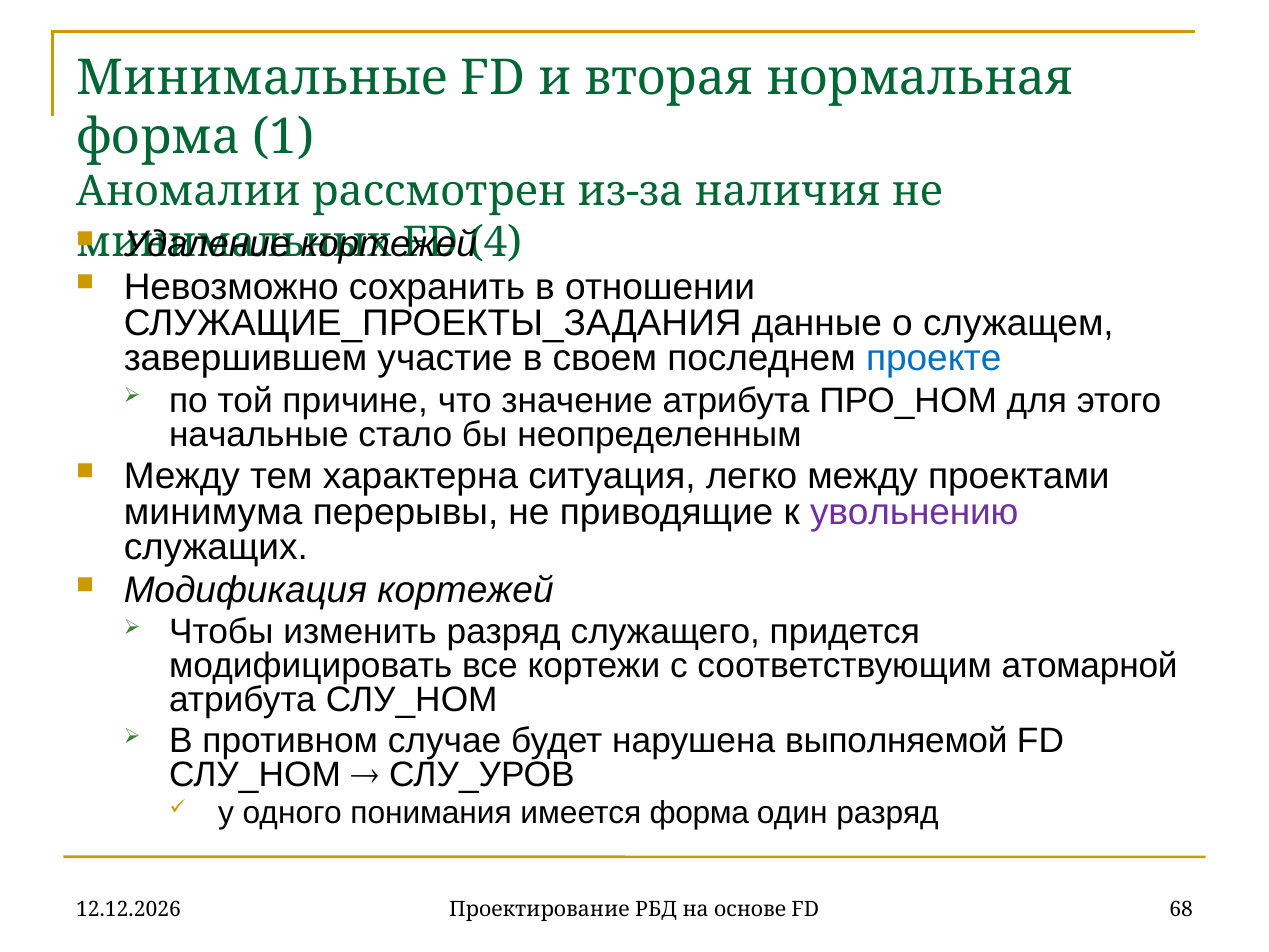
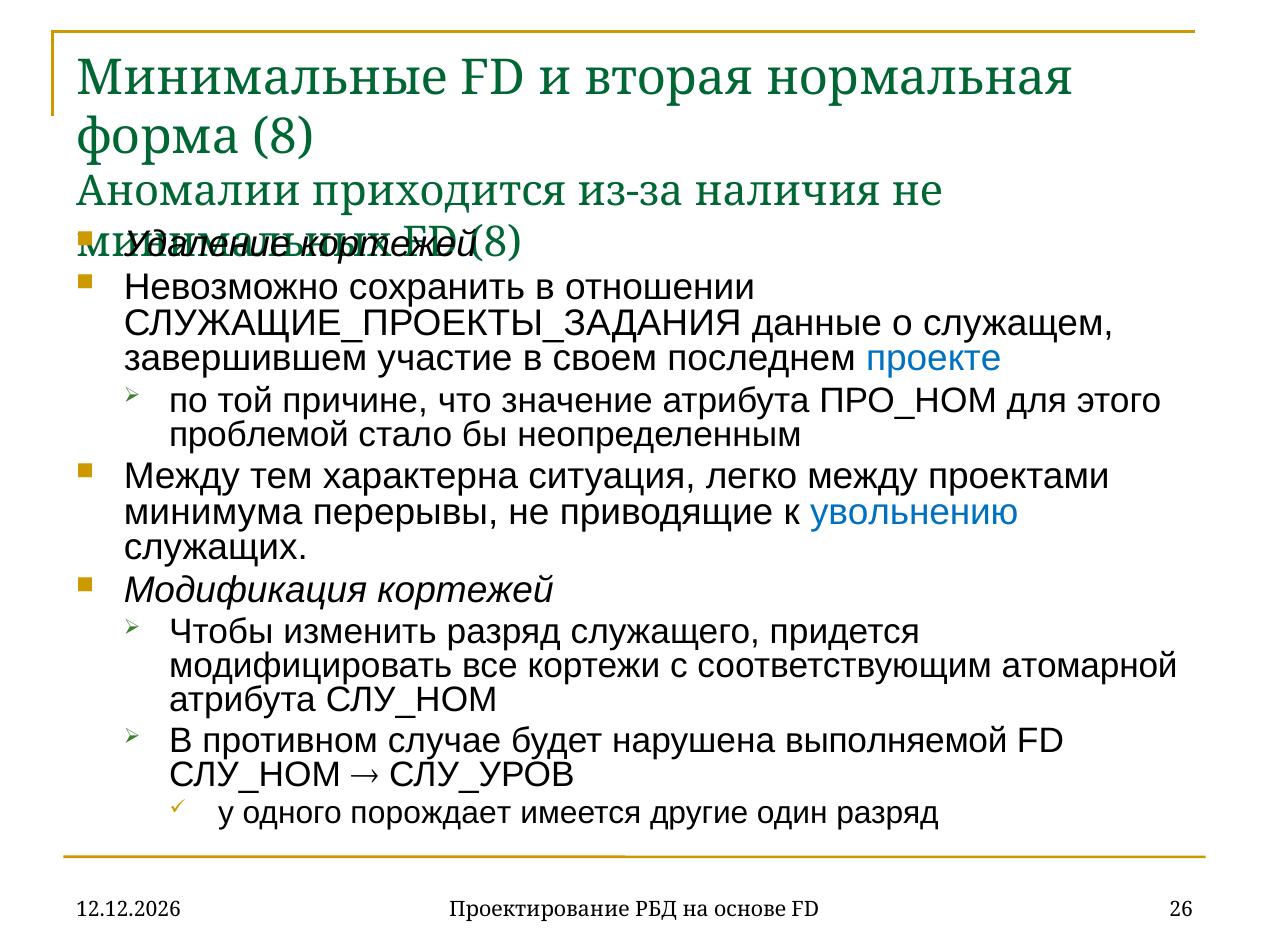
форма 1: 1 -> 8 (284, 137)
рассмотрен: рассмотрен -> приходится (439, 192)
4: 4 -> 8 (496, 243)
начальные: начальные -> проблемой (259, 434)
увольнению colour: purple -> blue (914, 512)
понимания: понимания -> порождает (431, 813)
имеется форма: форма -> другие (699, 813)
68: 68 -> 26 (1181, 909)
